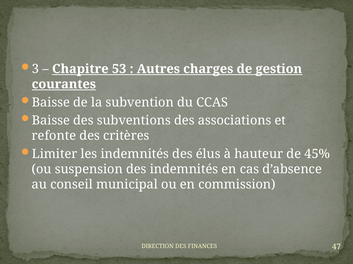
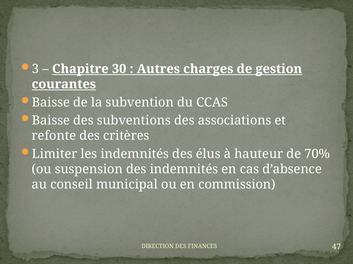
53: 53 -> 30 (119, 69)
45%: 45% -> 70% (317, 154)
